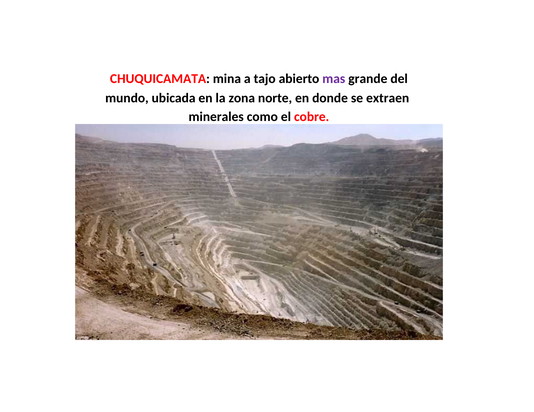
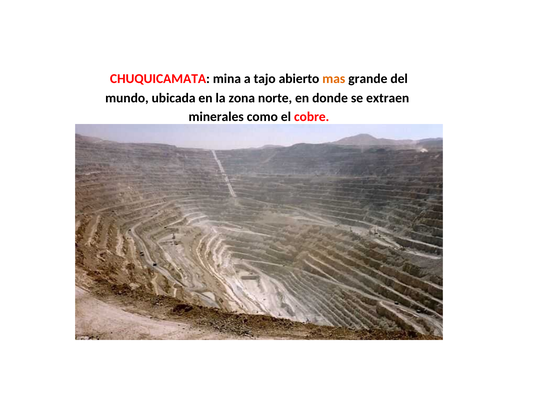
mas colour: purple -> orange (334, 79)
